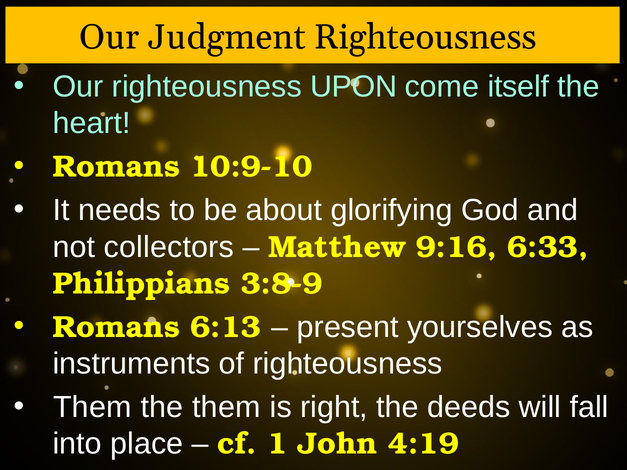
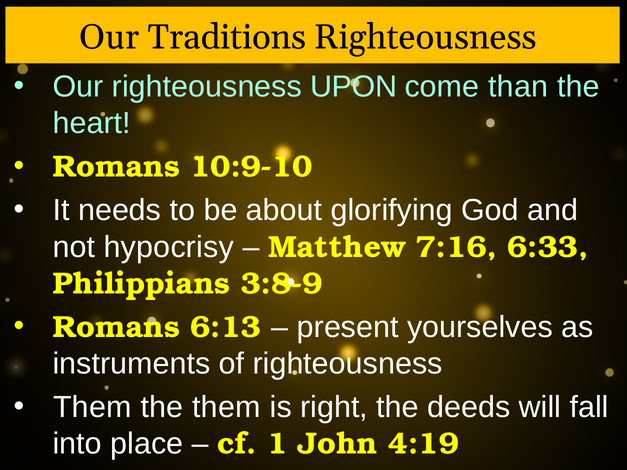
Judgment: Judgment -> Traditions (227, 37)
itself: itself -> than (518, 87)
collectors: collectors -> hypocrisy (169, 247)
9:16: 9:16 -> 7:16 (456, 247)
